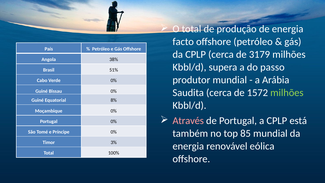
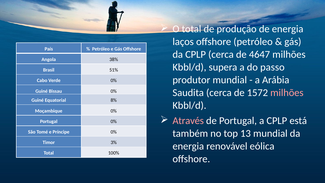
facto: facto -> laços (183, 42)
3179: 3179 -> 4647 (259, 54)
milhões colour: light green -> pink (287, 93)
85: 85 -> 13 (246, 133)
